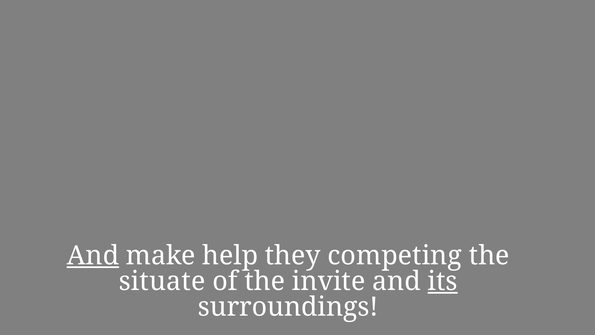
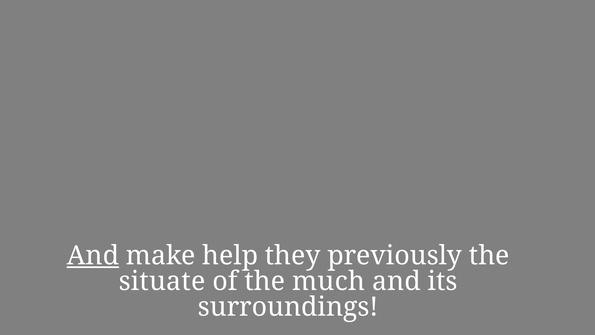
competing: competing -> previously (395, 255)
invite: invite -> much (328, 281)
its underline: present -> none (443, 281)
